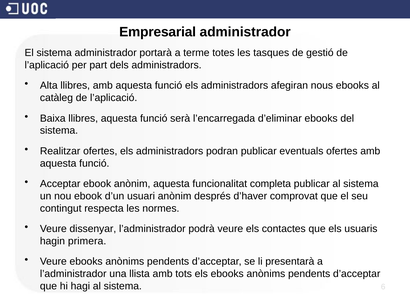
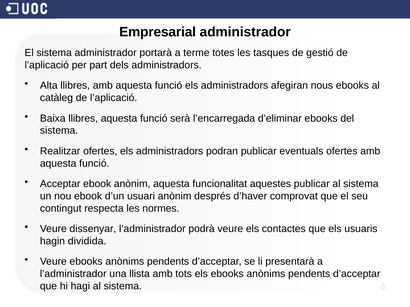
completa: completa -> aquestes (270, 184)
primera: primera -> dividida (87, 242)
